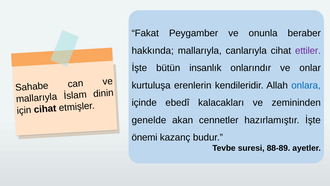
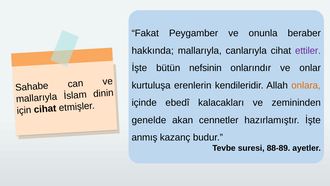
insanlık: insanlık -> nefsinin (205, 68)
onlara colour: blue -> orange (306, 85)
önemi: önemi -> anmış (144, 137)
